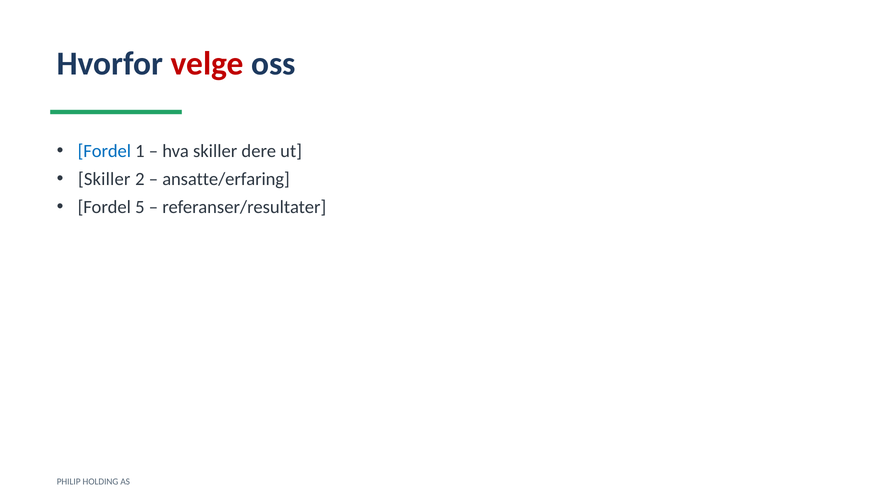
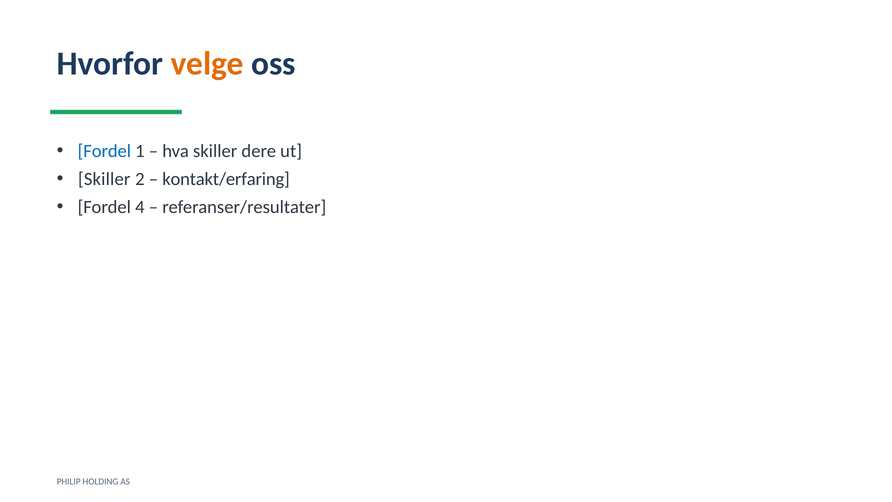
velge colour: red -> orange (207, 64)
ansatte/erfaring: ansatte/erfaring -> kontakt/erfaring (226, 179)
5: 5 -> 4 (140, 207)
